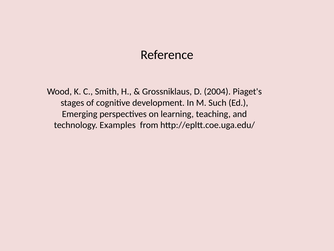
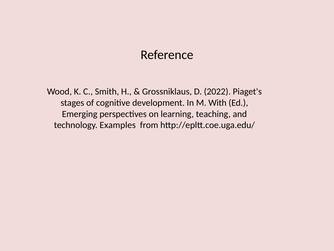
2004: 2004 -> 2022 (217, 91)
Such: Such -> With (217, 103)
